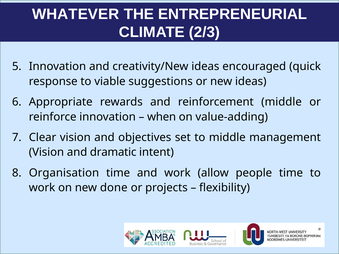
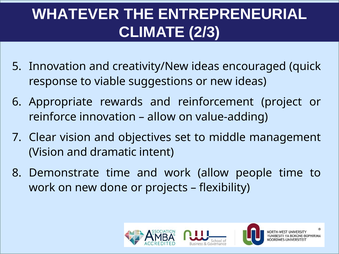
reinforcement middle: middle -> project (282, 102)
when: when -> allow (161, 117)
Organisation: Organisation -> Demonstrate (64, 173)
